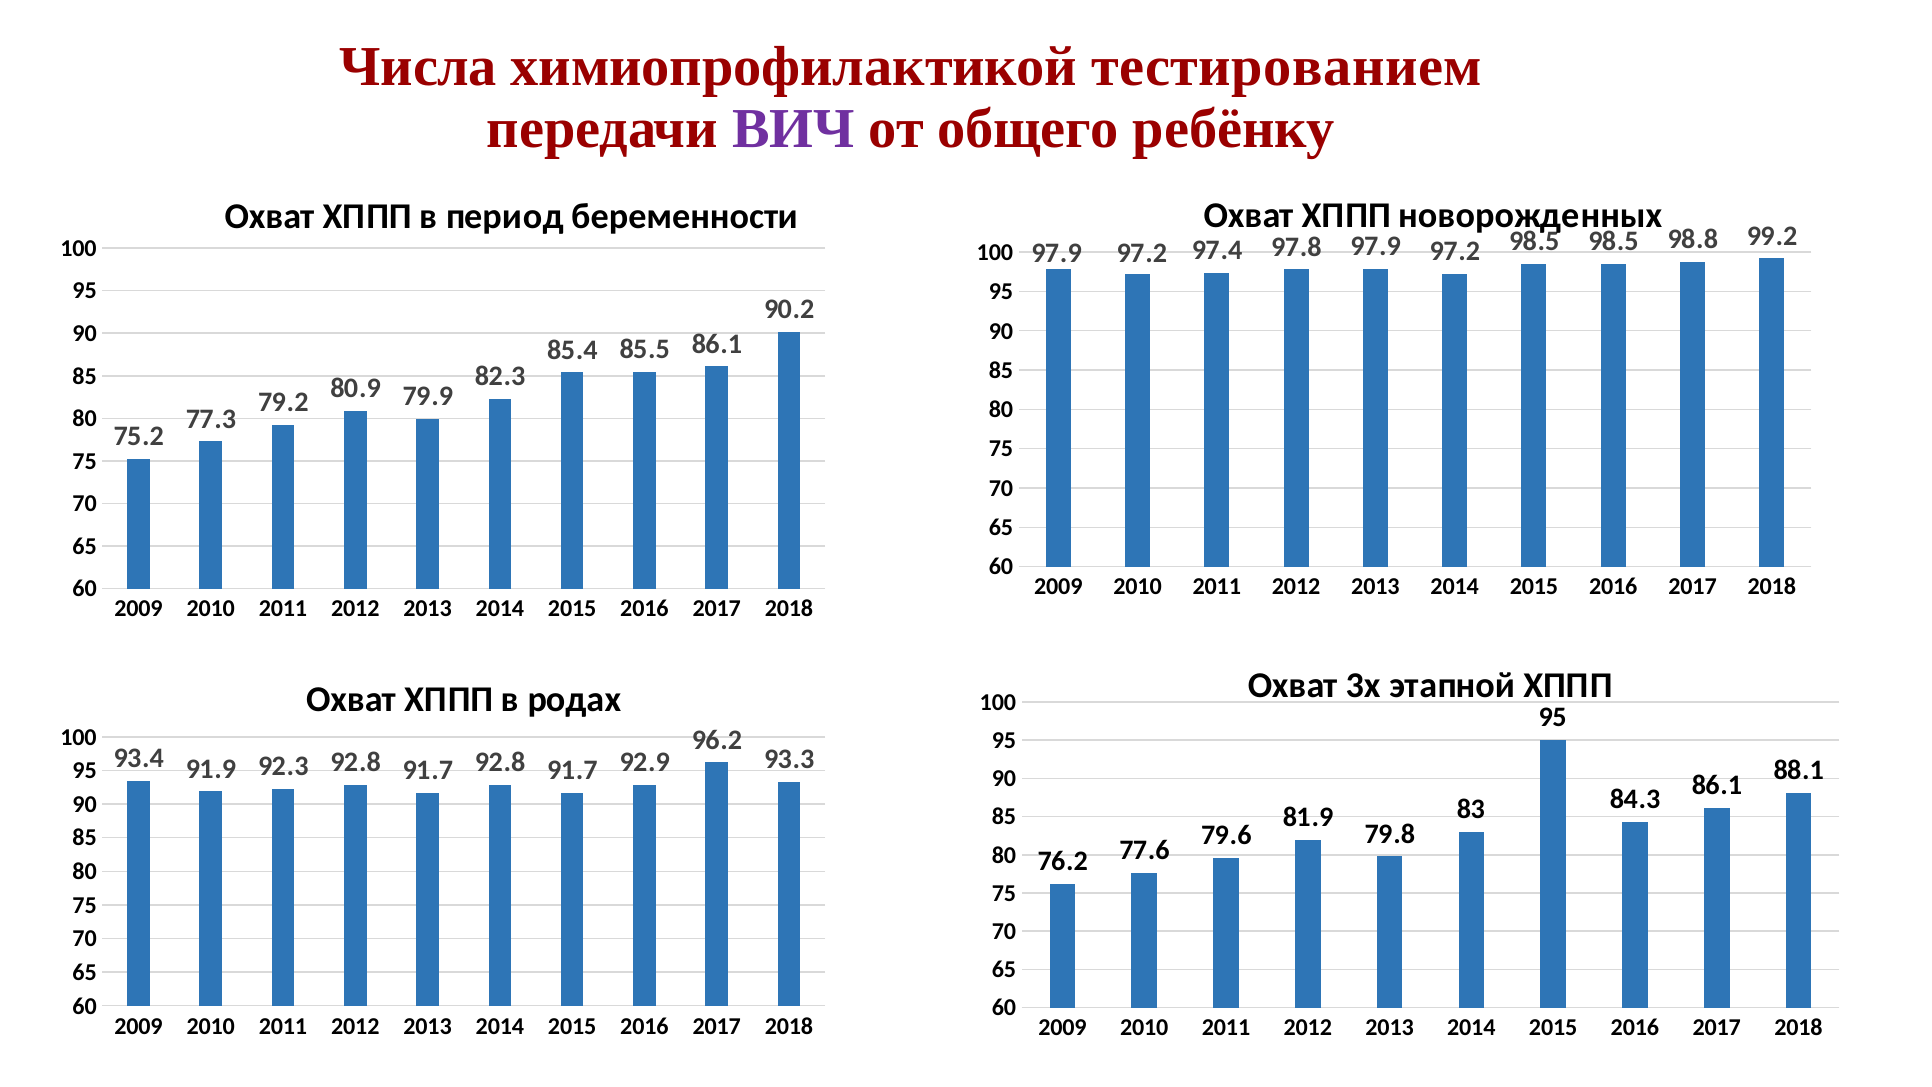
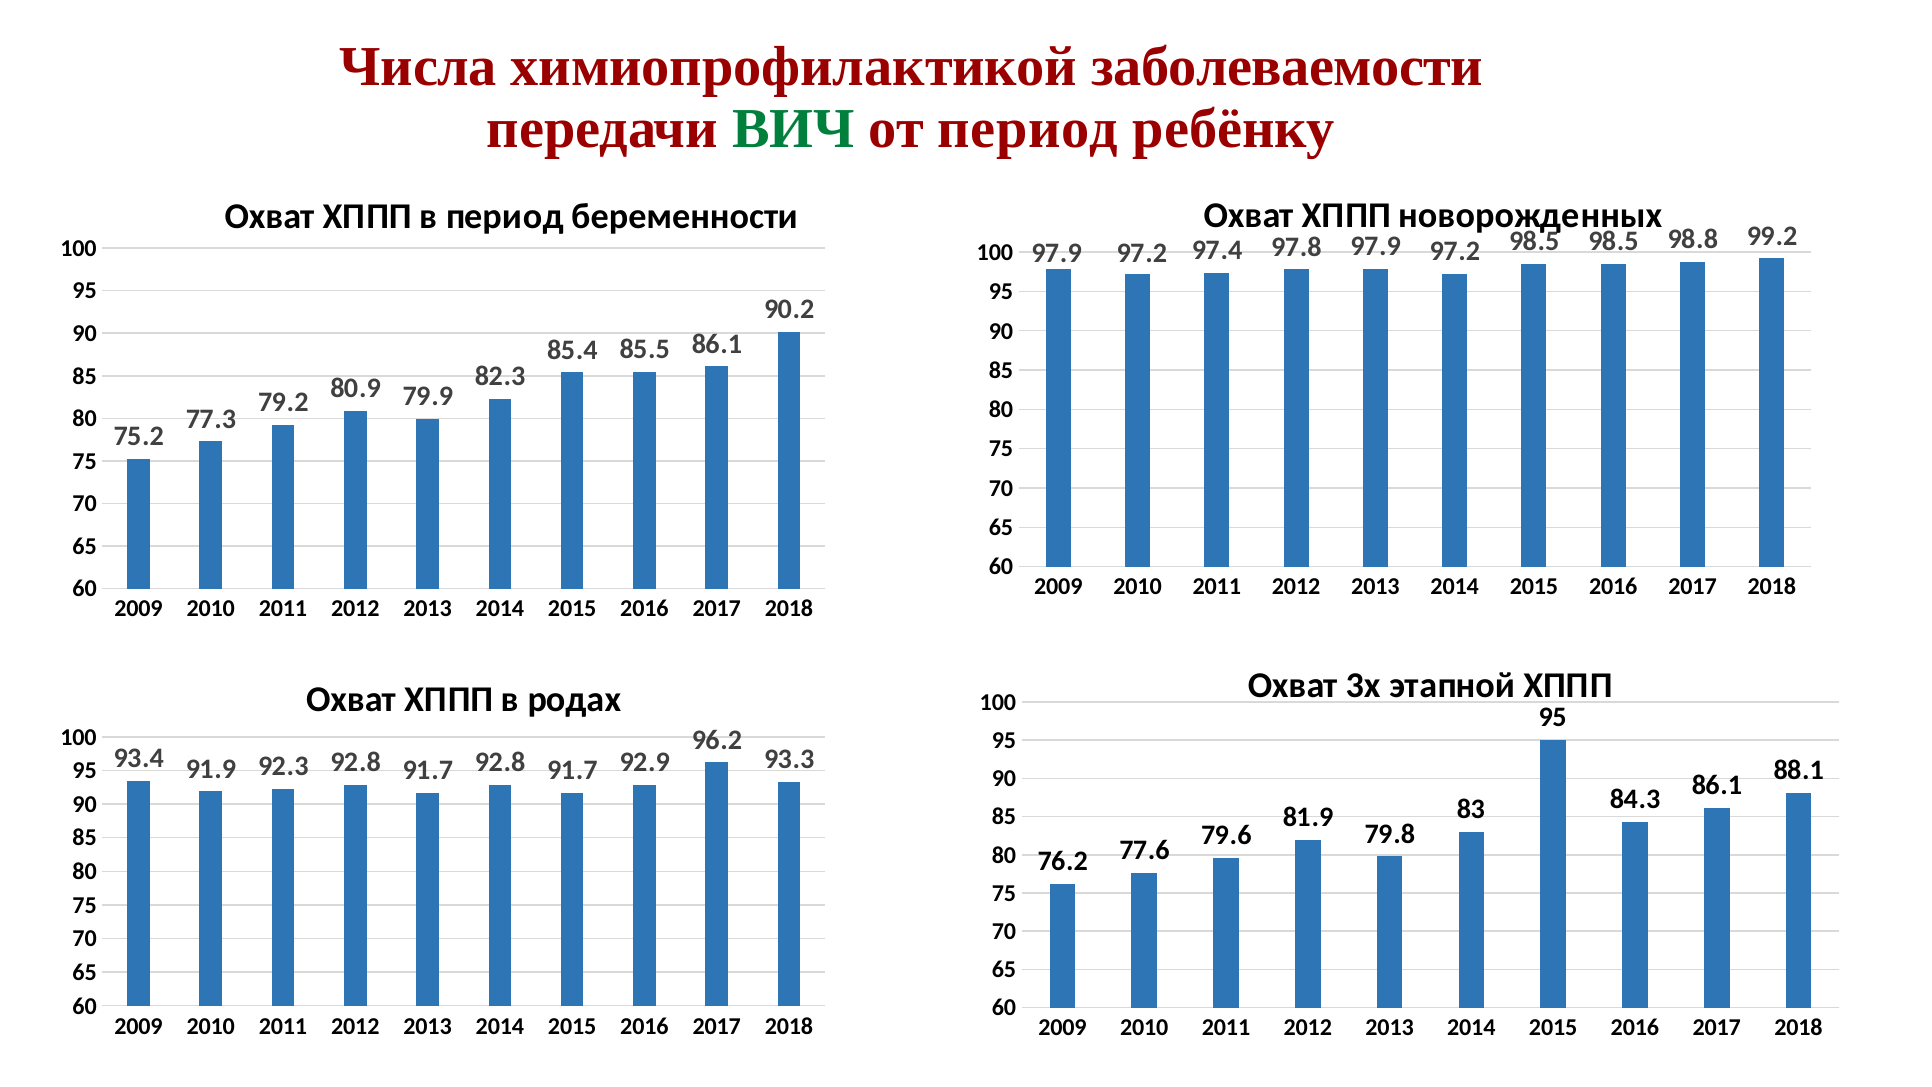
тестированием: тестированием -> заболеваемости (1287, 66)
ВИЧ colour: purple -> green (793, 129)
от общего: общего -> период (1028, 129)
